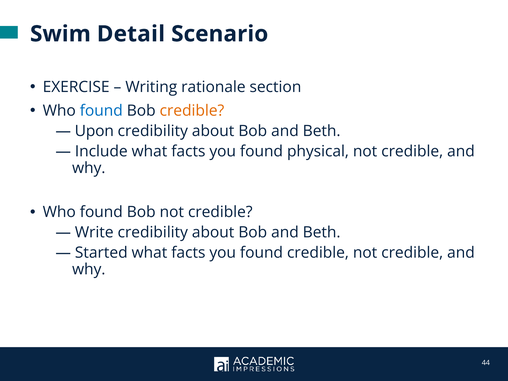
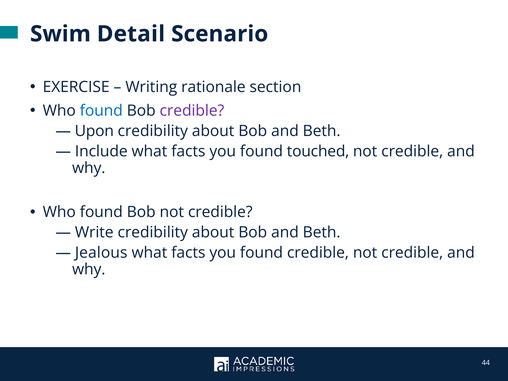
credible colour: orange -> purple (192, 111)
physical: physical -> touched (318, 151)
Started: Started -> Jealous (101, 253)
